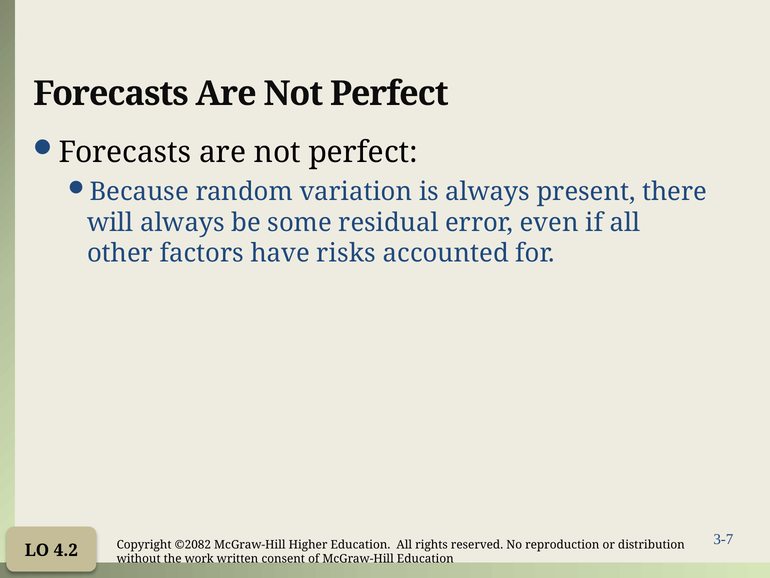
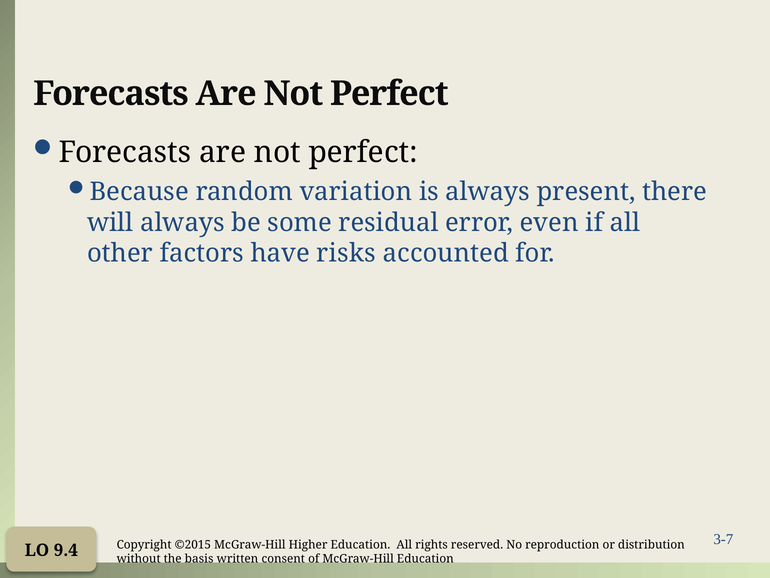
4.2: 4.2 -> 9.4 (66, 550)
©2082: ©2082 -> ©2015 (193, 544)
work: work -> basis (199, 558)
